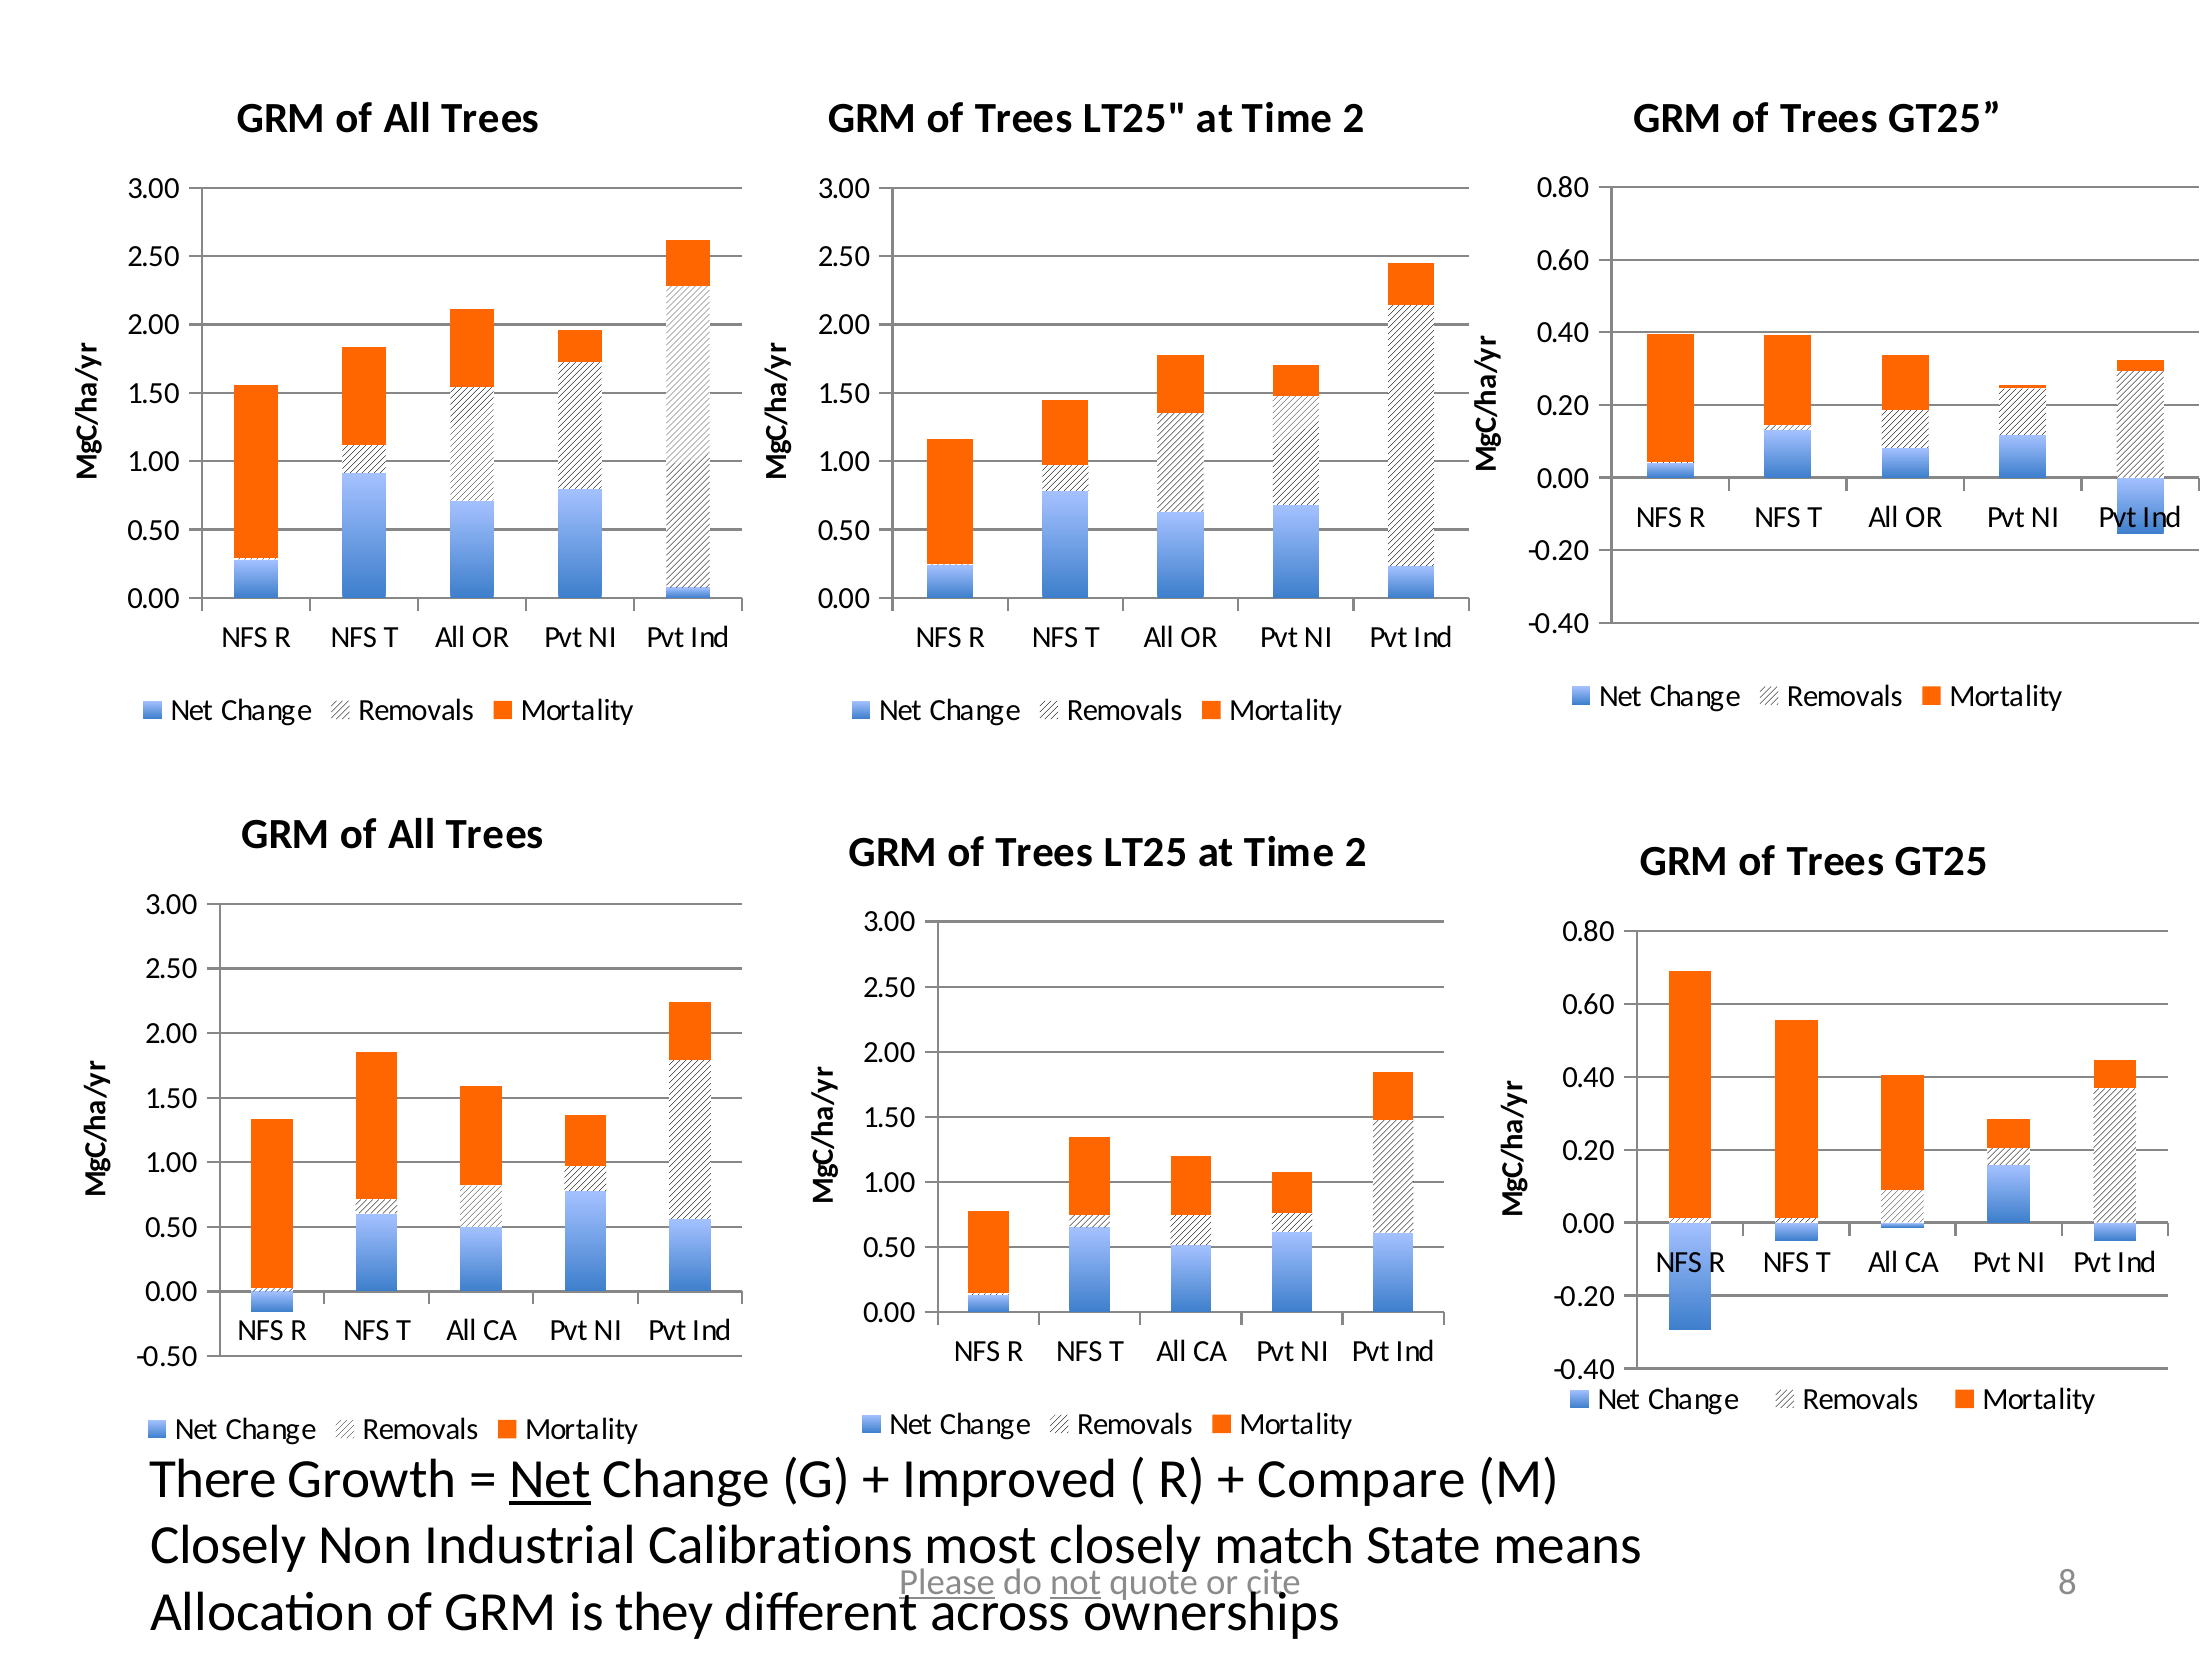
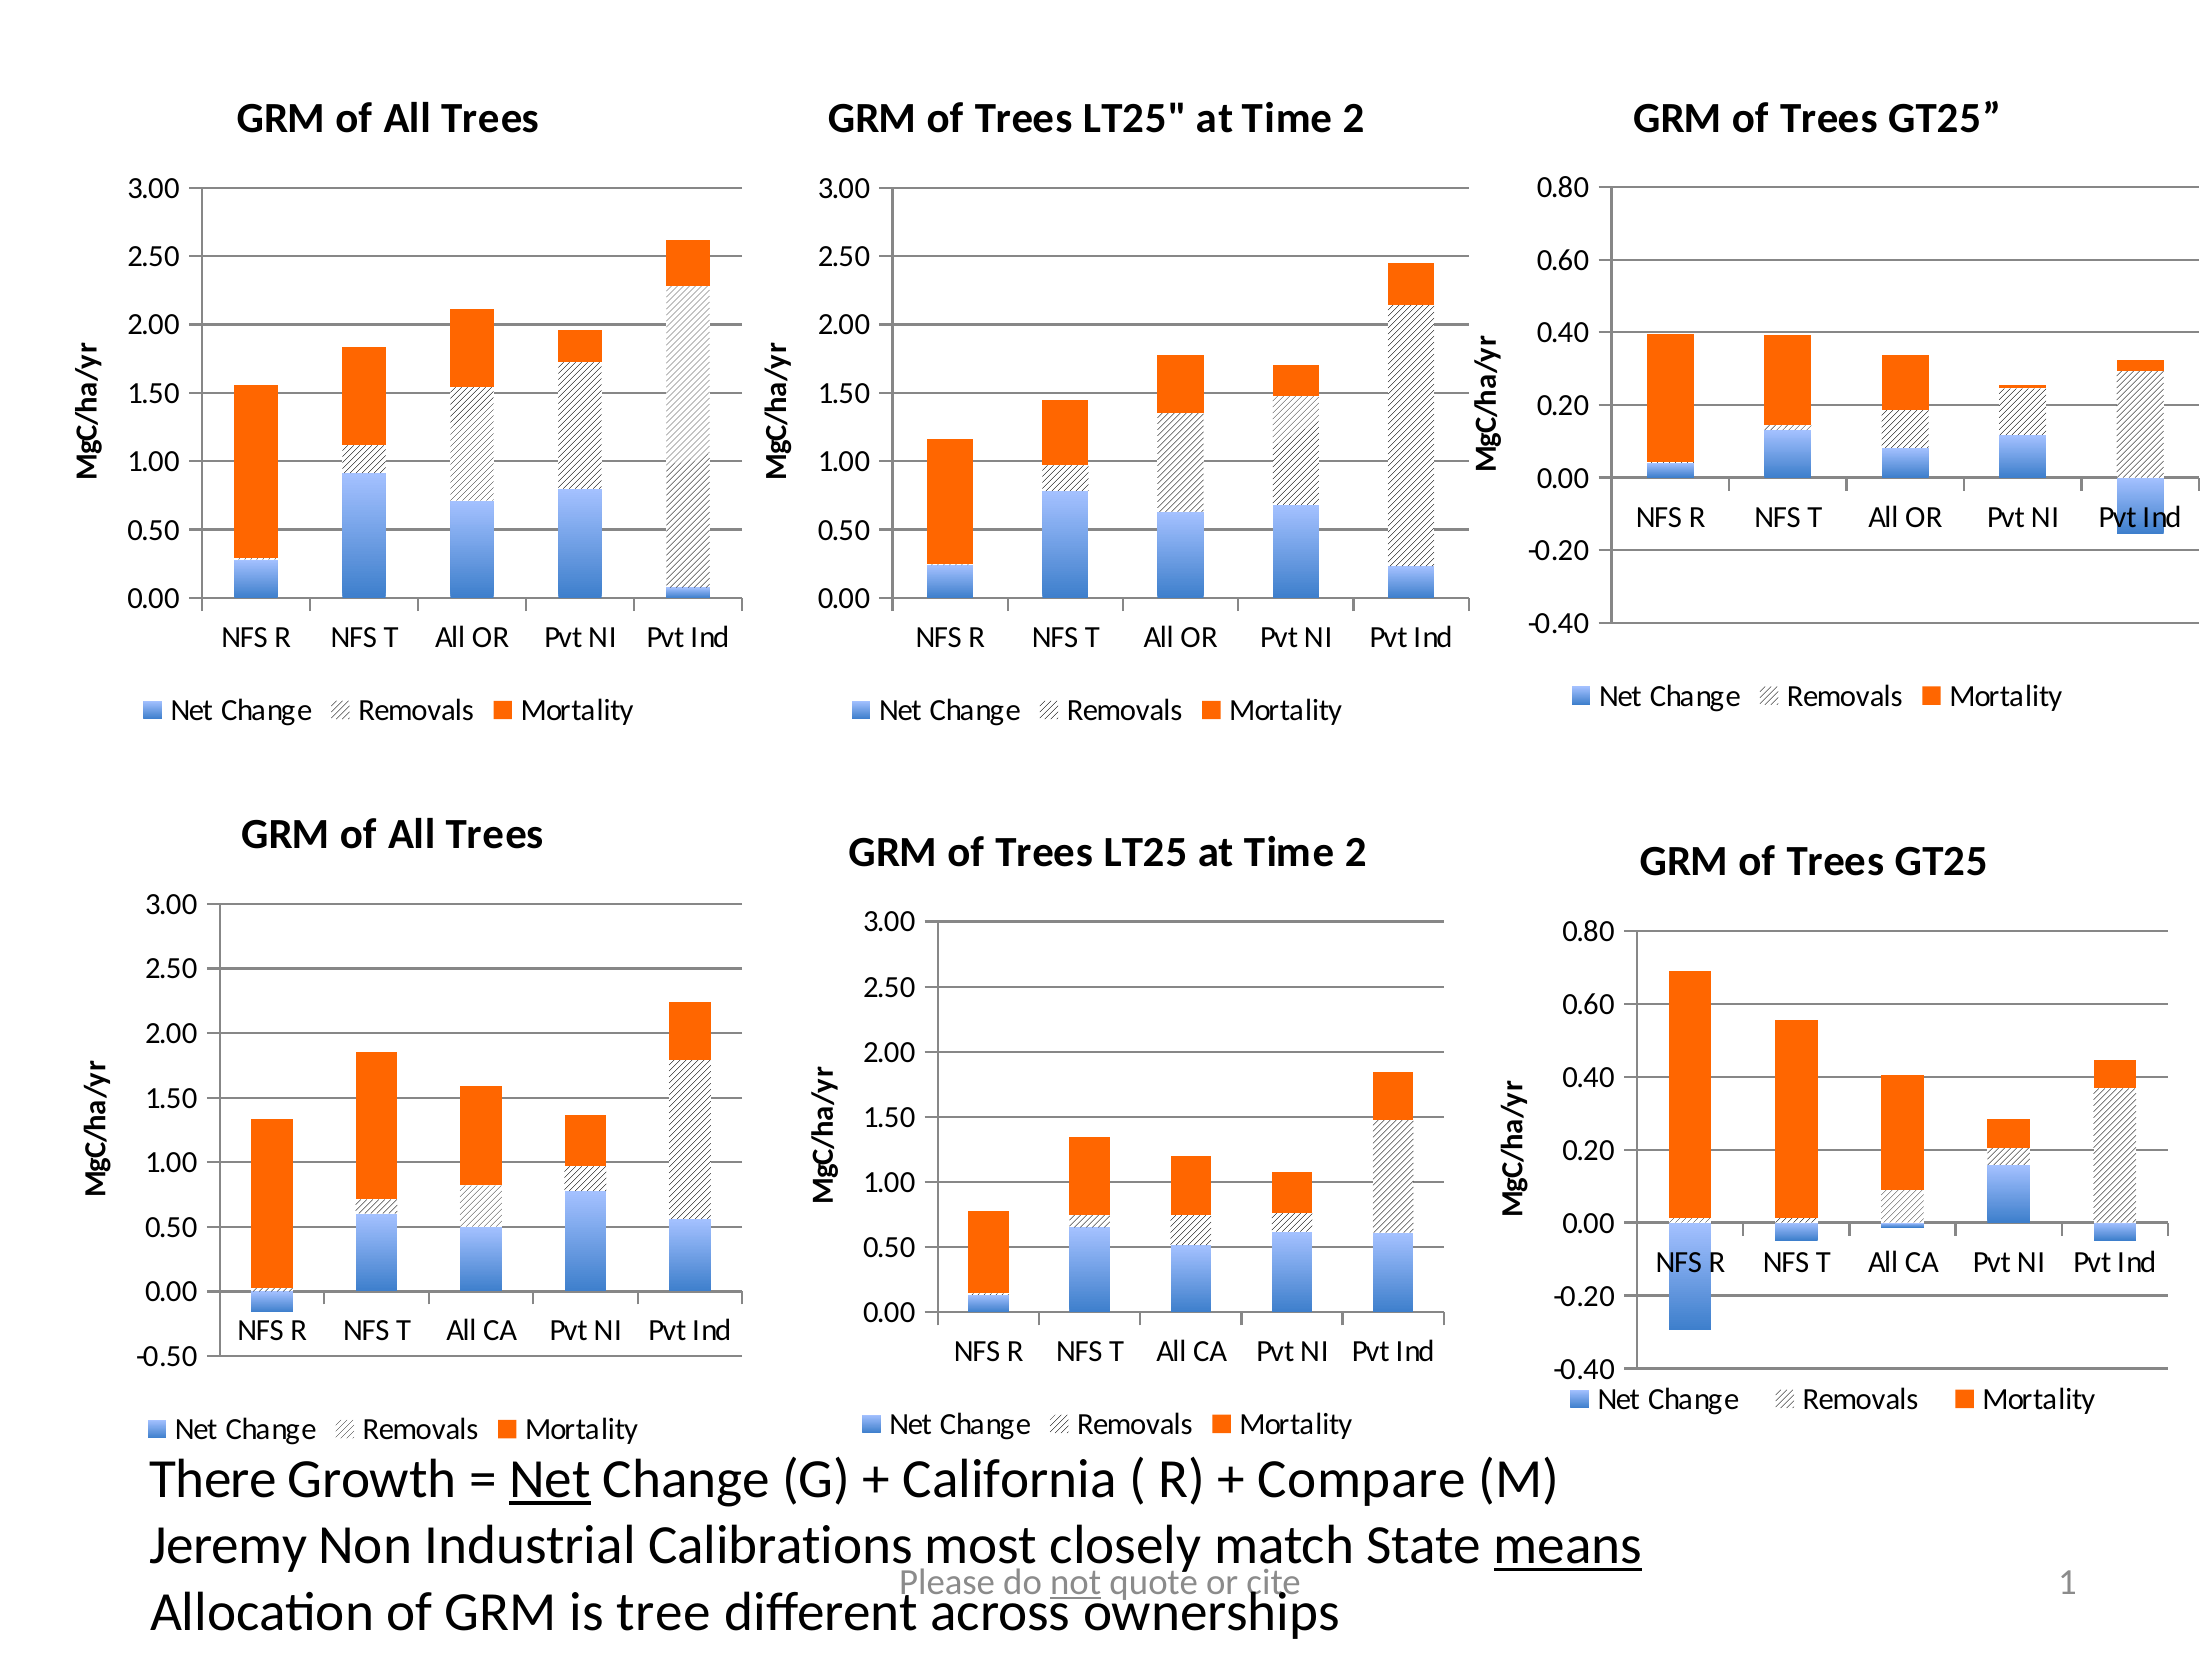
Improved: Improved -> California (1010, 1479)
Closely: Closely -> Jeremy (228, 1545)
means underline: none -> present (1568, 1545)
Please underline: present -> none (947, 1582)
8: 8 -> 1 (2067, 1582)
they: they -> tree (664, 1612)
